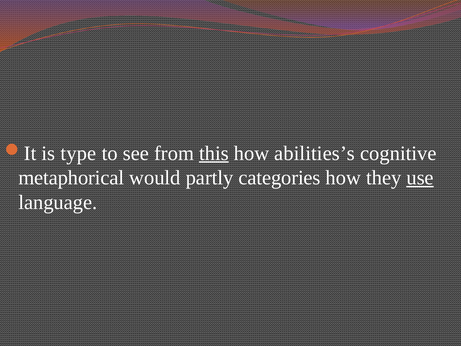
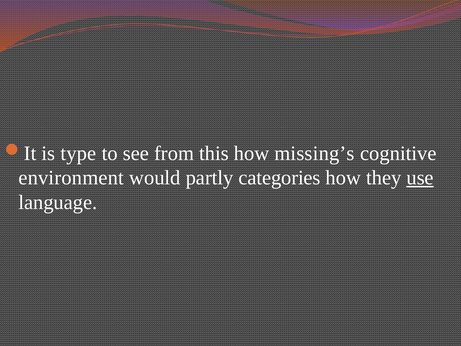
this underline: present -> none (214, 153)
abilities’s: abilities’s -> missing’s (315, 153)
metaphorical: metaphorical -> environment (71, 178)
